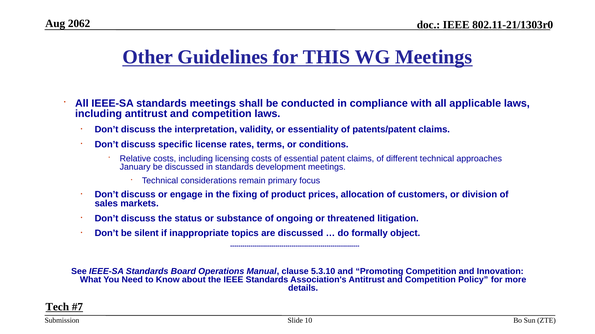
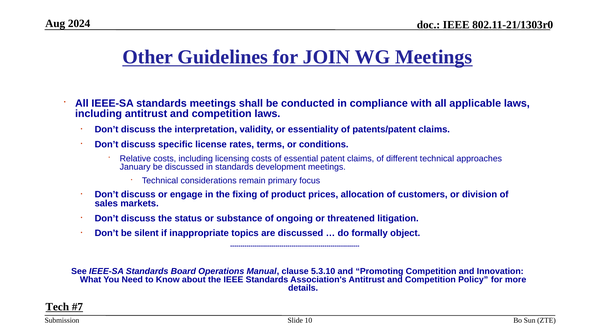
2062: 2062 -> 2024 (79, 24)
THIS: THIS -> JOIN (327, 57)
